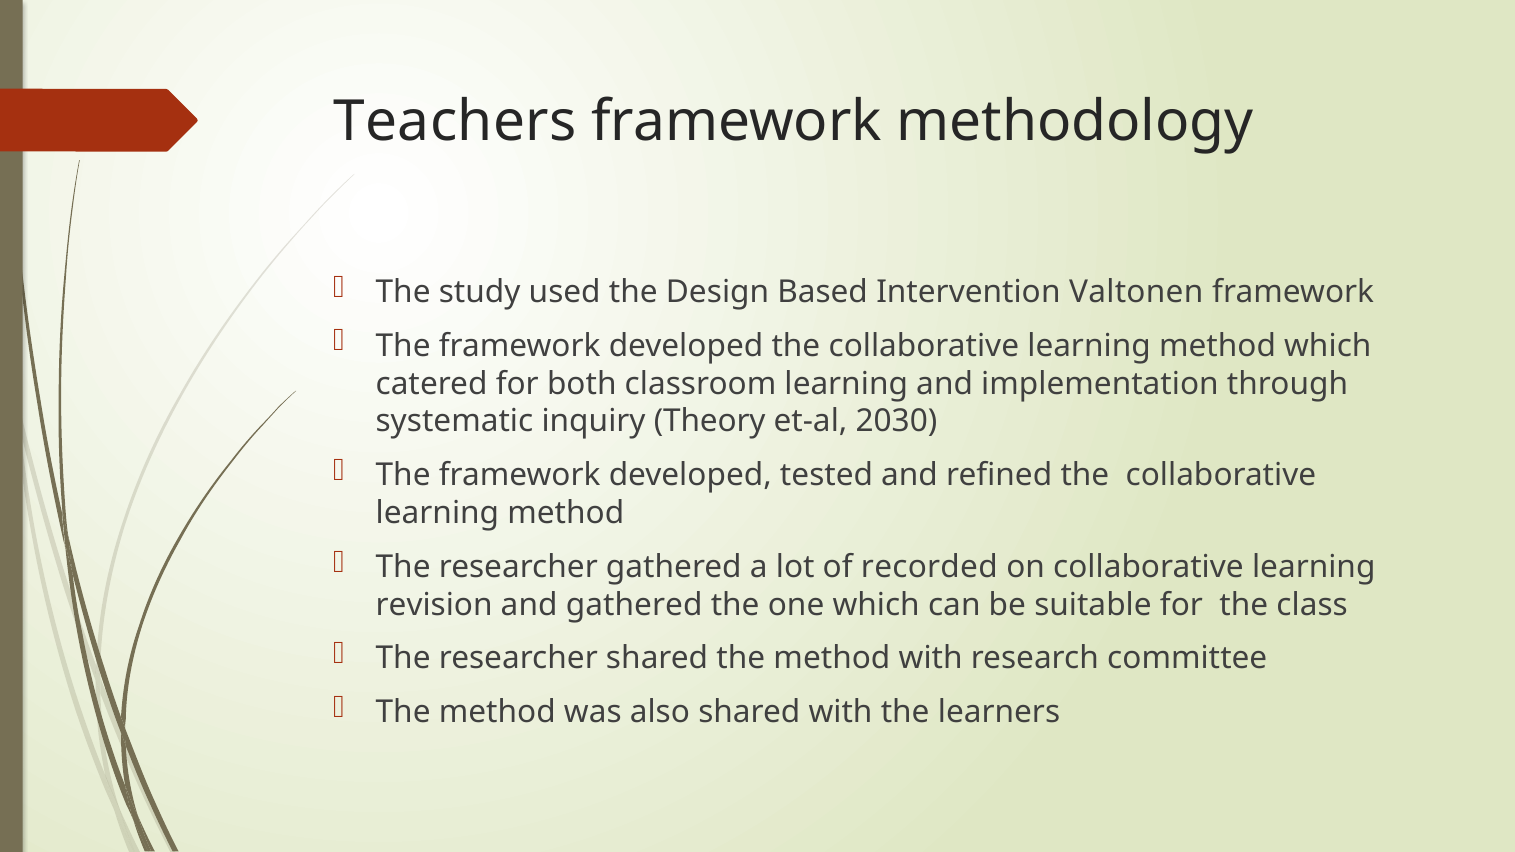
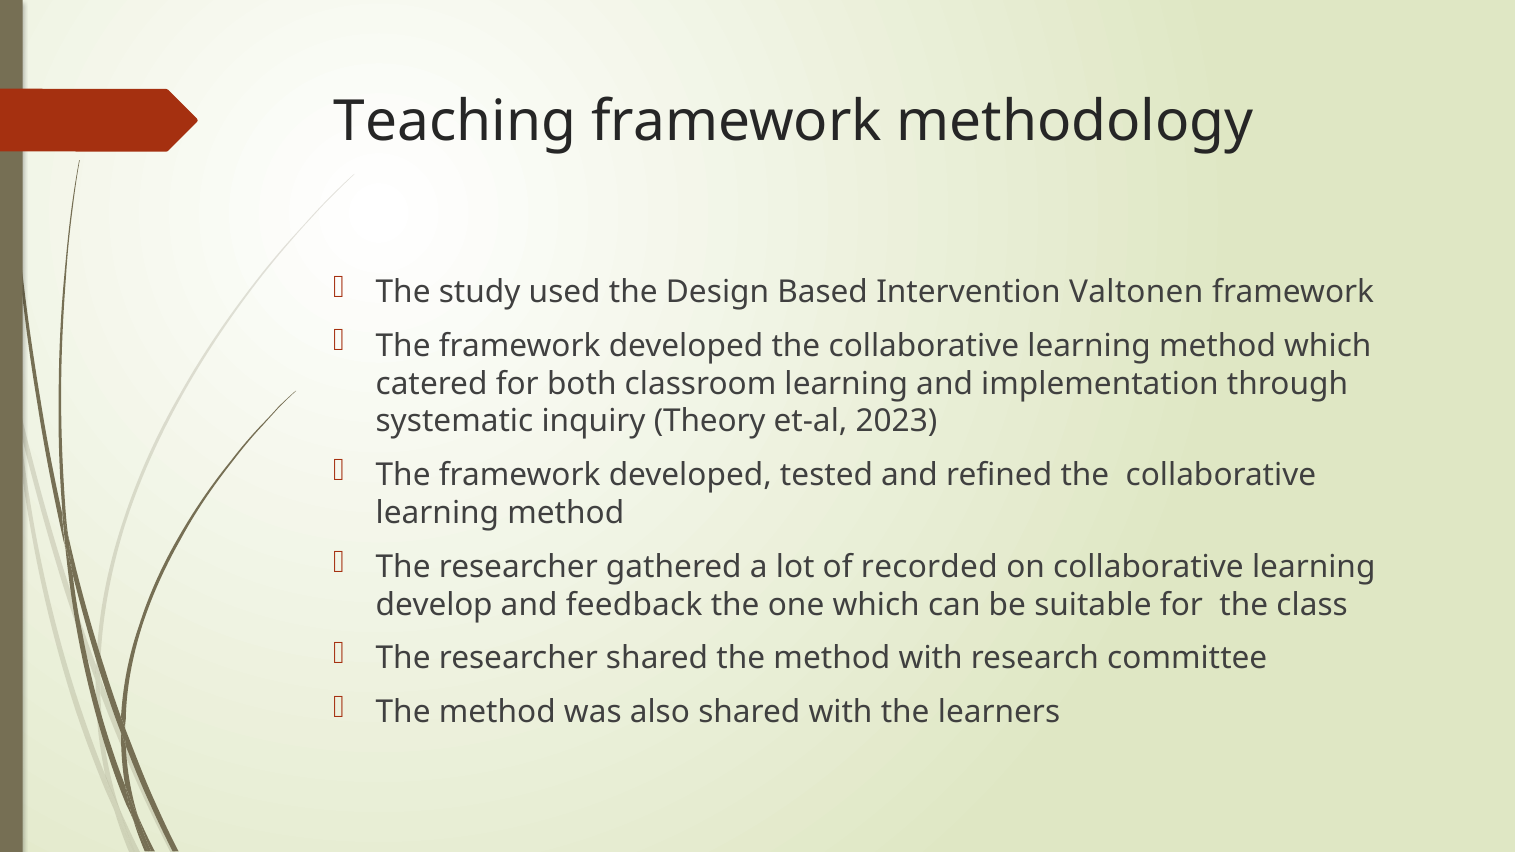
Teachers: Teachers -> Teaching (455, 121)
2030: 2030 -> 2023 (896, 422)
revision: revision -> develop (434, 605)
and gathered: gathered -> feedback (634, 605)
